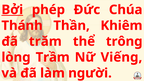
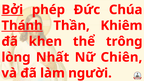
Thánh underline: none -> present (22, 26)
trăm: trăm -> khen (45, 41)
Trầm: Trầm -> Nhất (53, 57)
Viếng: Viếng -> Chiên (121, 57)
